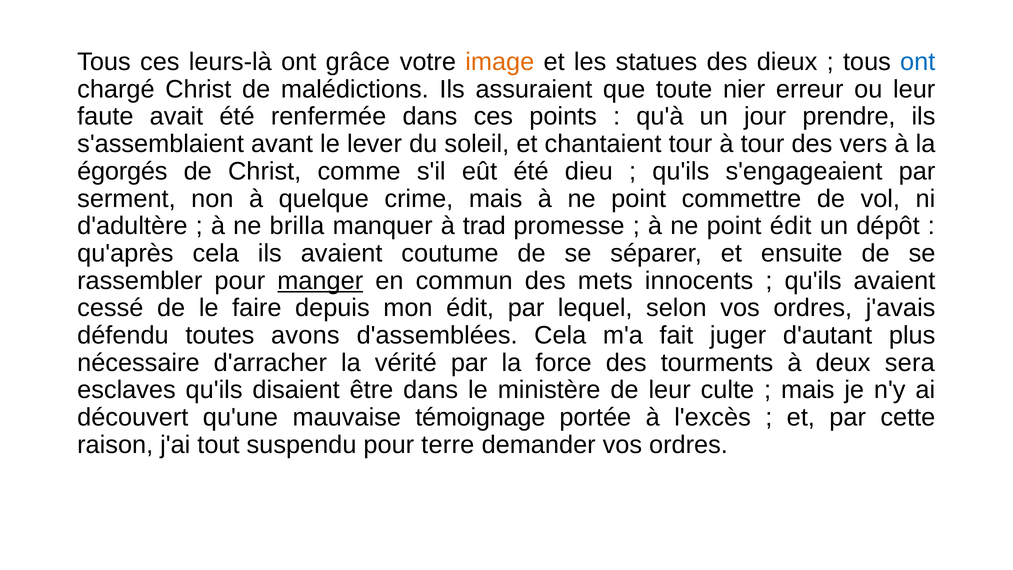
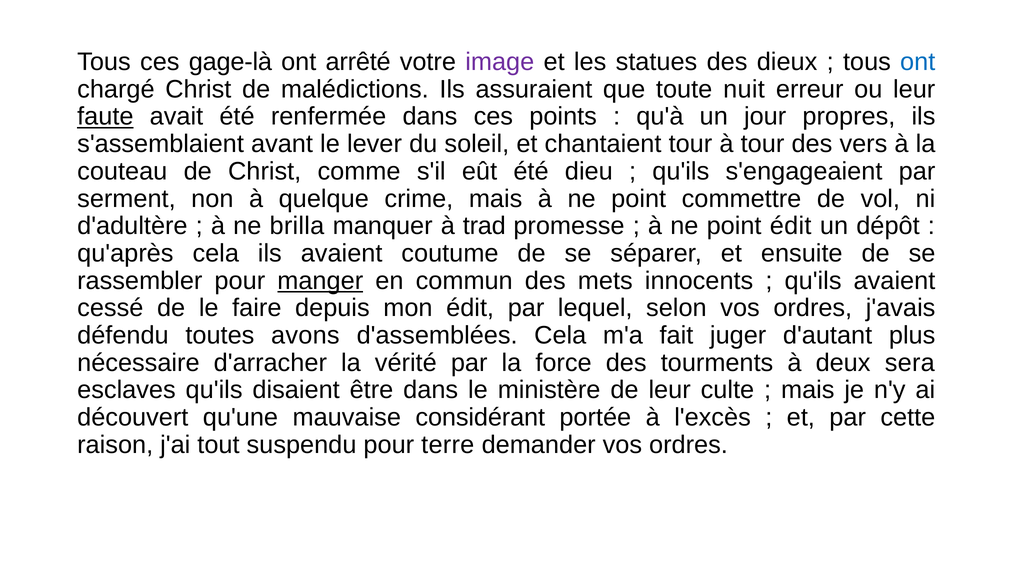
leurs-là: leurs-là -> gage-là (230, 62)
grâce: grâce -> arrêté (358, 62)
image colour: orange -> purple (500, 62)
nier: nier -> nuit (744, 89)
faute underline: none -> present (105, 117)
prendre: prendre -> propres (849, 117)
égorgés: égorgés -> couteau (122, 171)
témoignage: témoignage -> considérant (480, 417)
